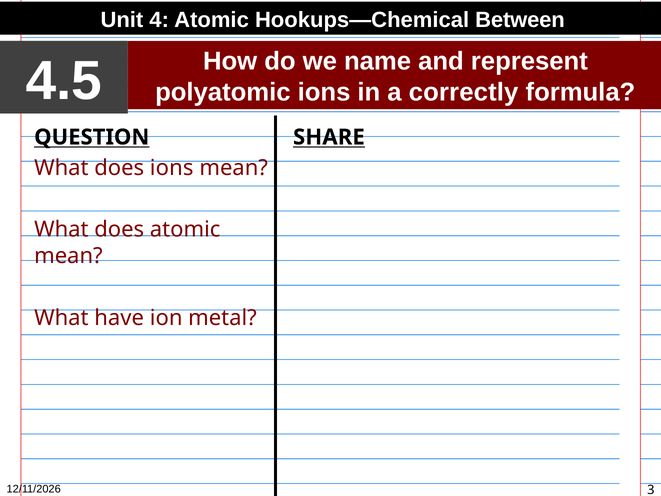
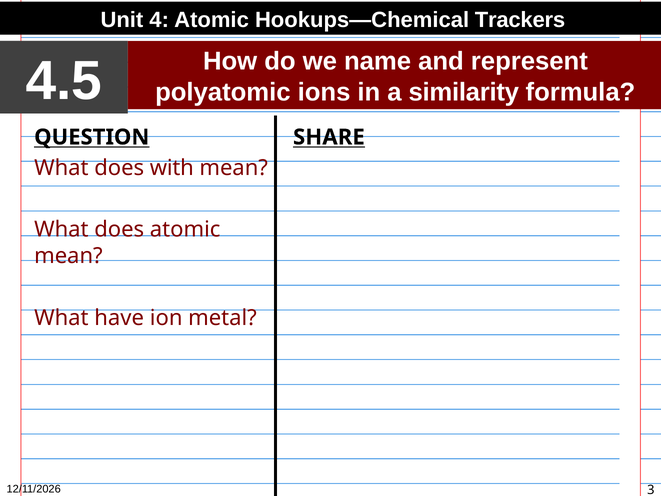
Between: Between -> Trackers (520, 20)
correctly: correctly -> similarity (464, 92)
does ions: ions -> with (172, 168)
